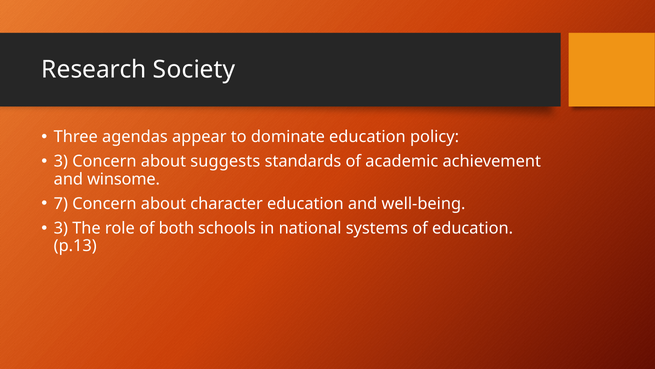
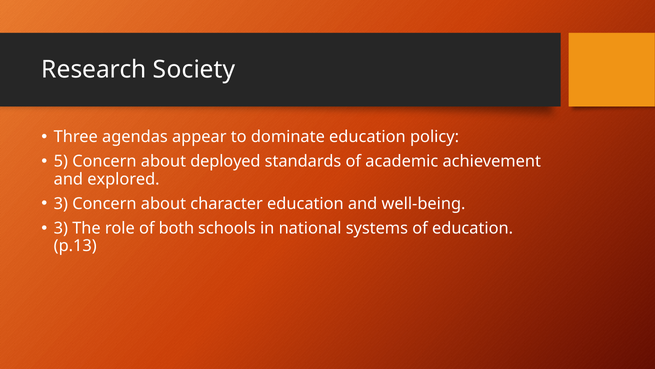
3: 3 -> 5 (61, 161)
suggests: suggests -> deployed (225, 161)
winsome: winsome -> explored (123, 179)
7: 7 -> 3 (61, 203)
